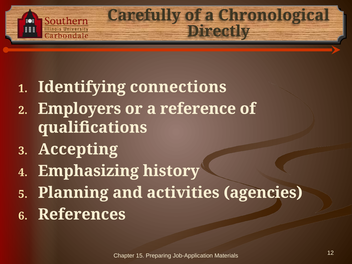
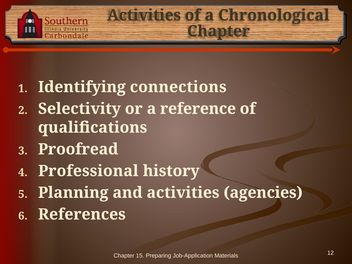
Carefully: Carefully -> Activities (144, 15)
Directly: Directly -> Chapter (219, 31)
Employers: Employers -> Selectivity (79, 109)
Accepting: Accepting -> Proofread (78, 149)
Emphasizing: Emphasizing -> Professional (88, 171)
